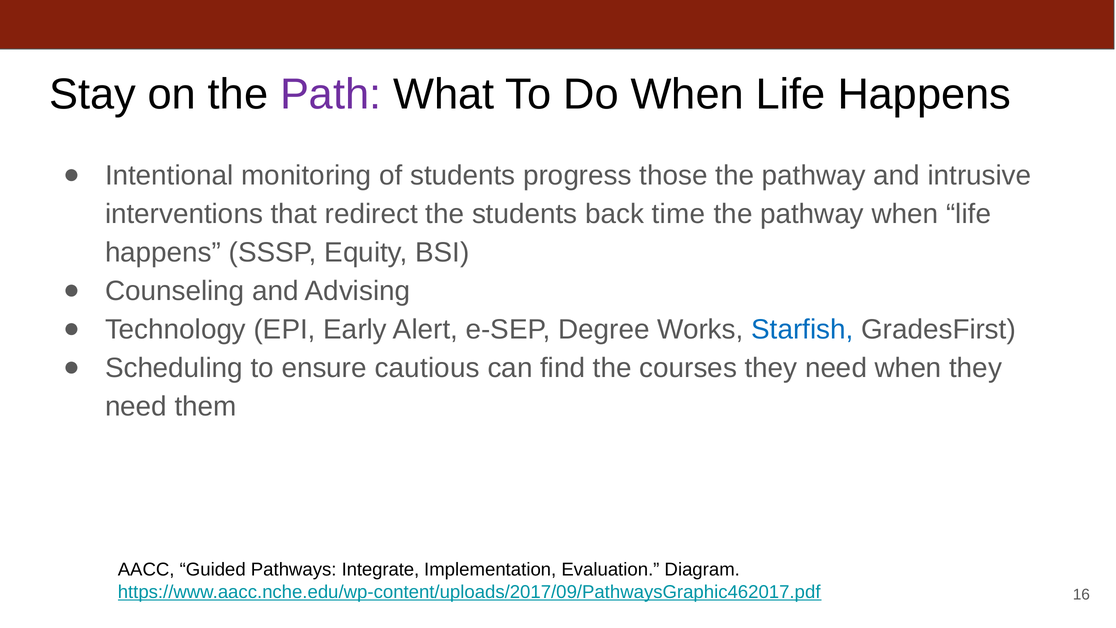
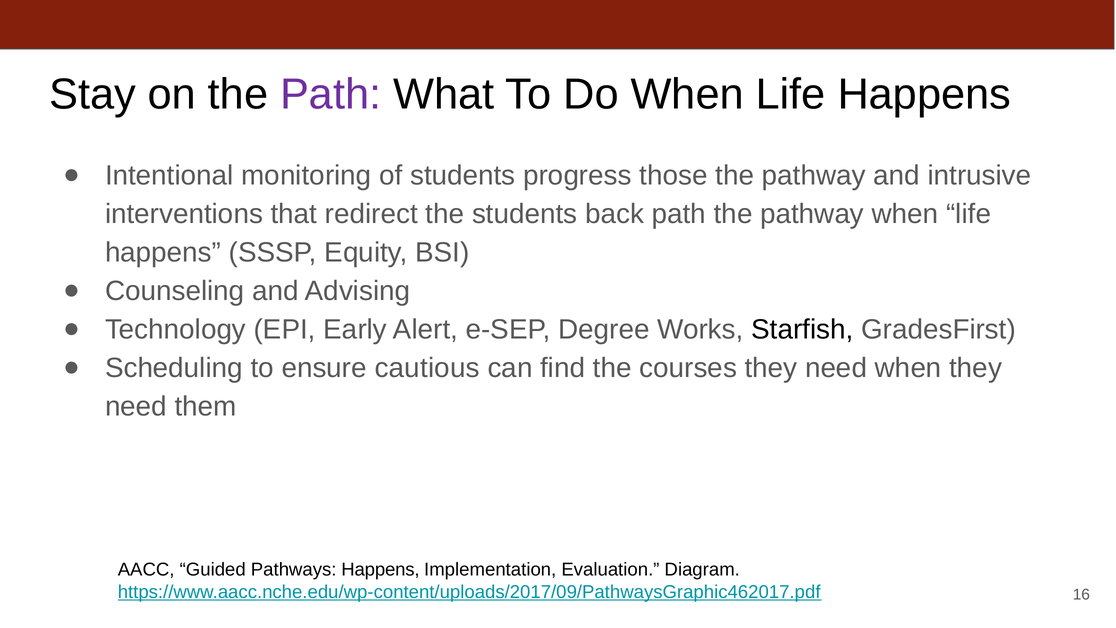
back time: time -> path (679, 214)
Starfish colour: blue -> black (802, 329)
Pathways Integrate: Integrate -> Happens (380, 569)
